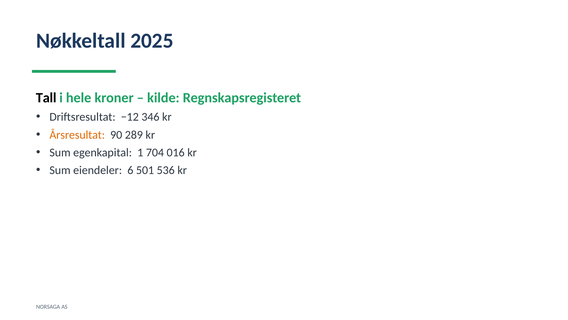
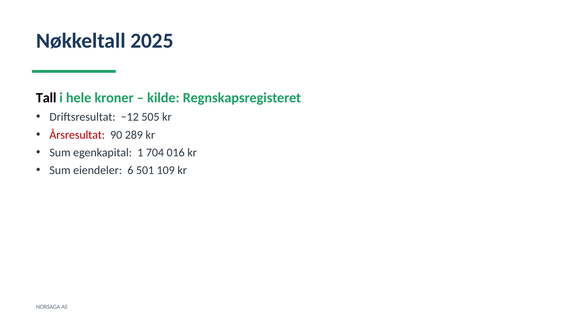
346: 346 -> 505 (150, 117)
Årsresultat colour: orange -> red (77, 135)
536: 536 -> 109 (166, 170)
